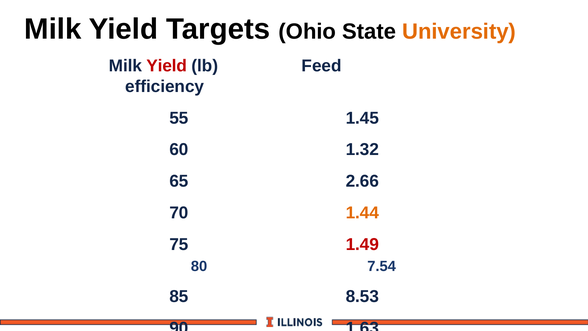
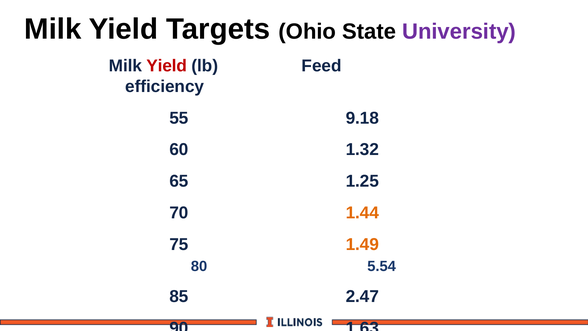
University colour: orange -> purple (459, 32)
1.45: 1.45 -> 9.18 (362, 118)
2.66: 2.66 -> 1.25 (362, 181)
1.49 colour: red -> orange (362, 244)
7.54: 7.54 -> 5.54 (382, 266)
8.53: 8.53 -> 2.47 (362, 296)
